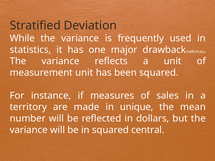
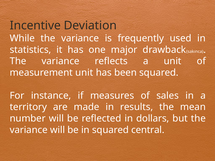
Stratified: Stratified -> Incentive (35, 26)
unique: unique -> results (137, 107)
